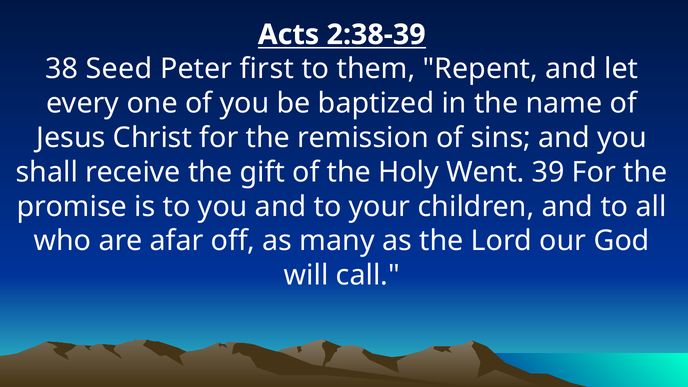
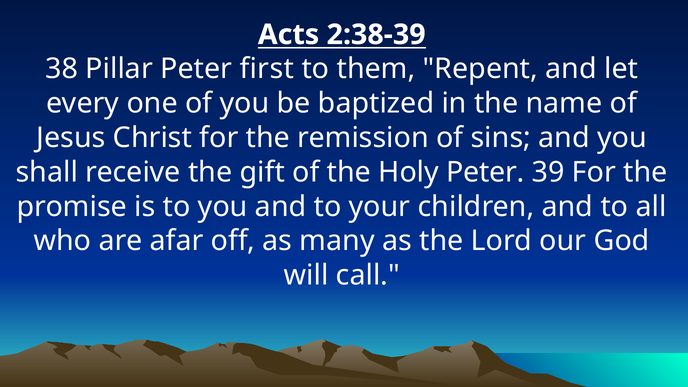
Seed: Seed -> Pillar (119, 69)
Holy Went: Went -> Peter (486, 172)
